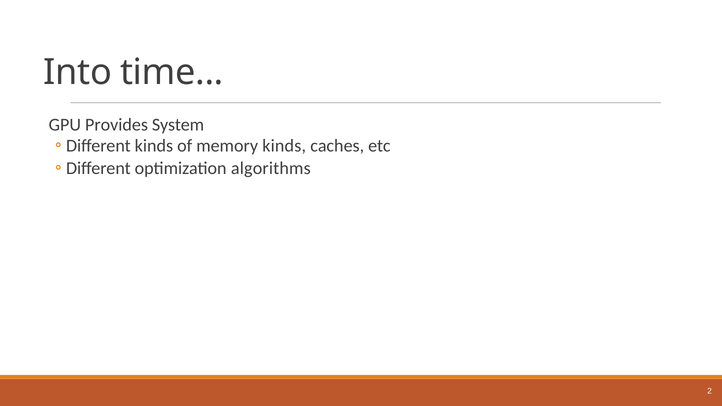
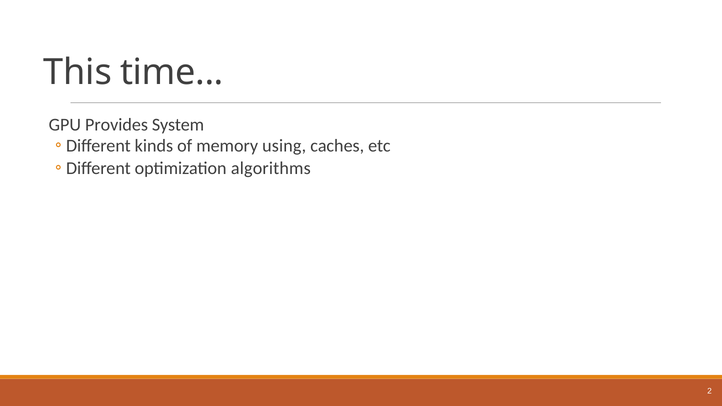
Into: Into -> This (78, 72)
memory kinds: kinds -> using (284, 146)
